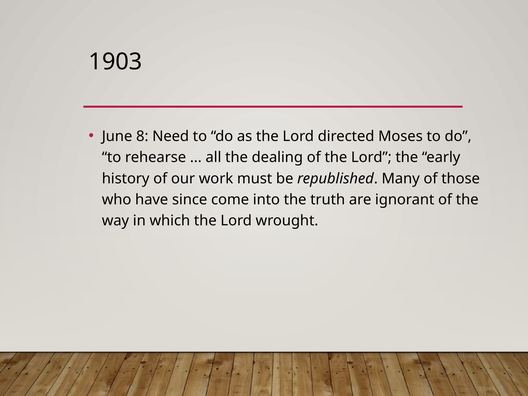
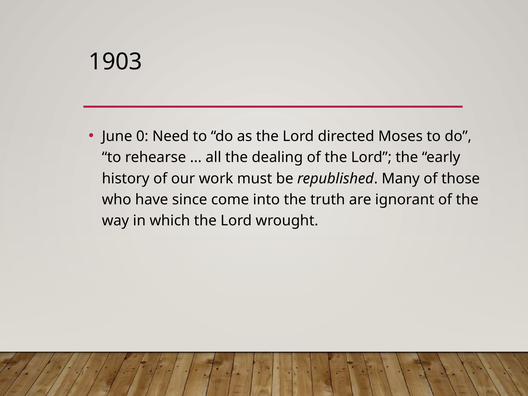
8: 8 -> 0 (142, 136)
